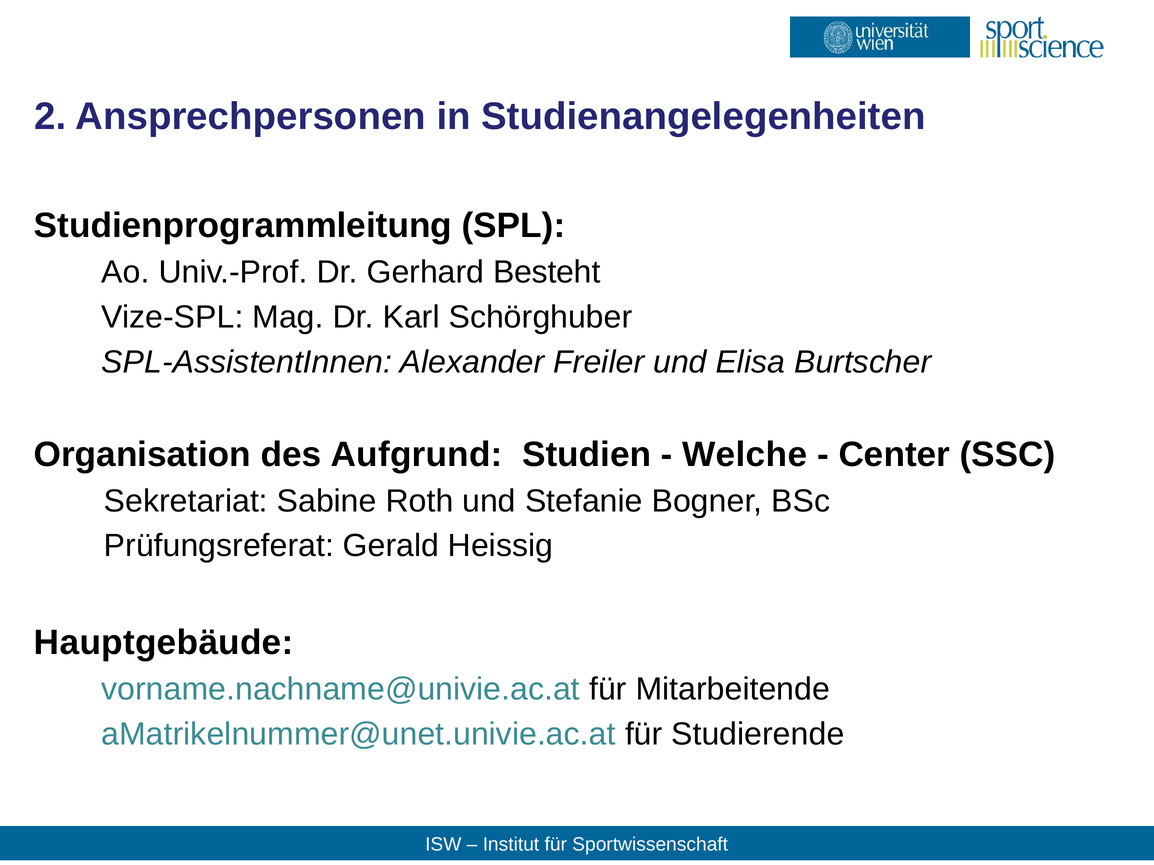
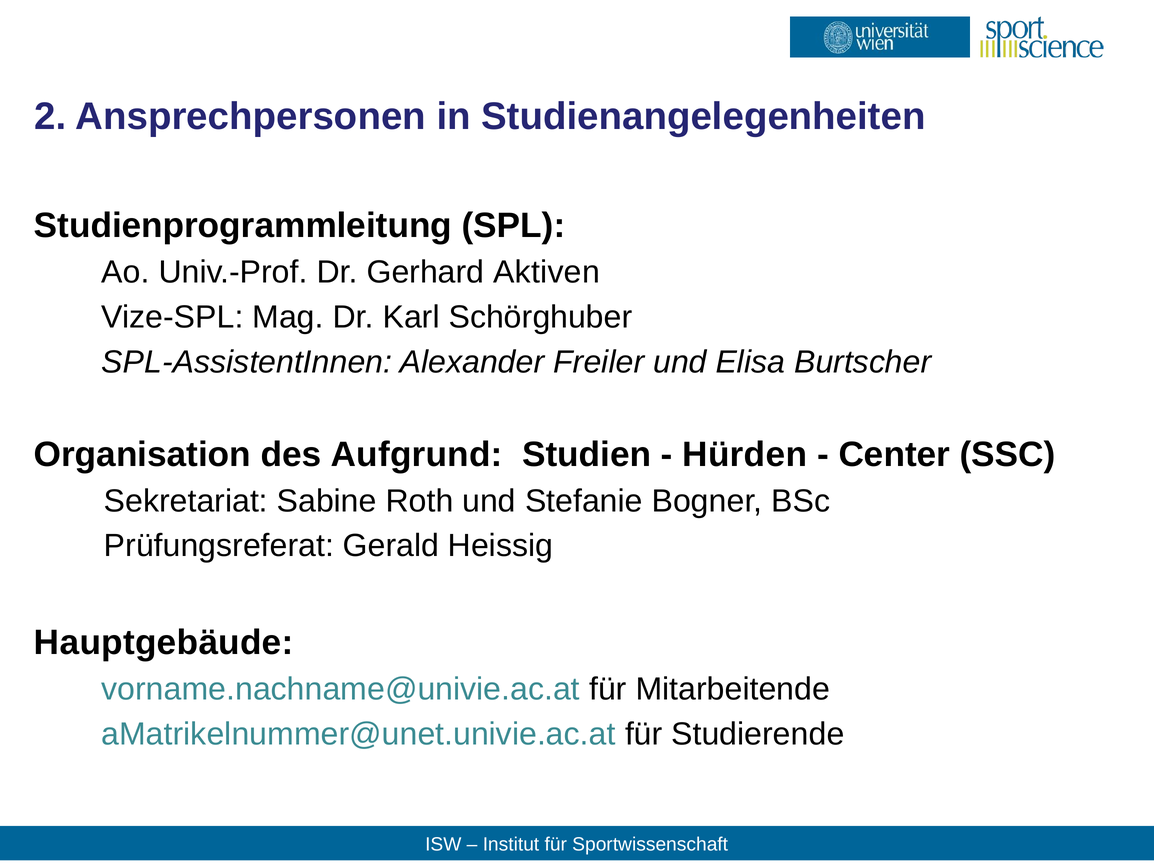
Besteht: Besteht -> Aktiven (547, 272)
Welche: Welche -> Hürden (745, 455)
